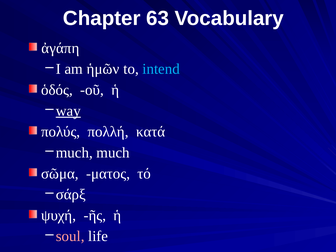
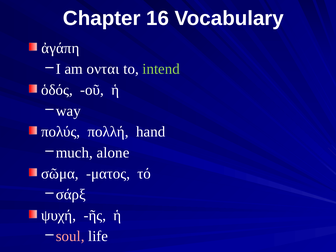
63: 63 -> 16 (158, 18)
ἡμῶν: ἡμῶν -> ονται (103, 69)
intend colour: light blue -> light green (161, 69)
way underline: present -> none (68, 111)
κατά: κατά -> hand (151, 132)
much much: much -> alone (113, 153)
